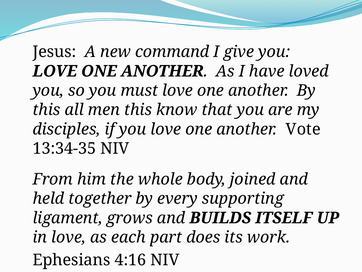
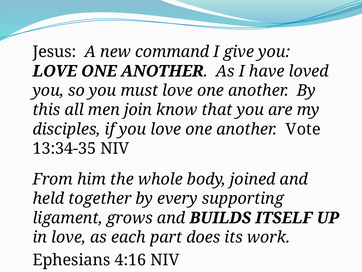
men this: this -> join (138, 110)
